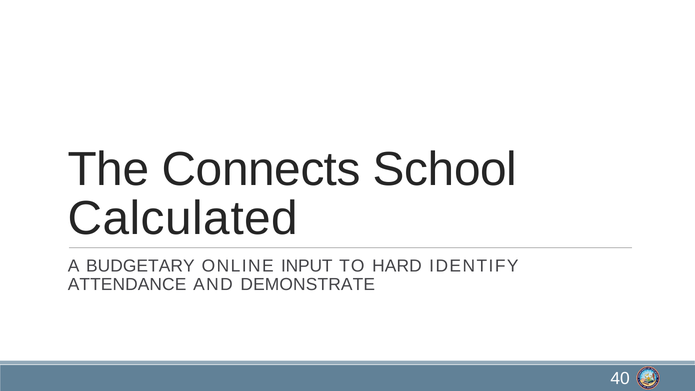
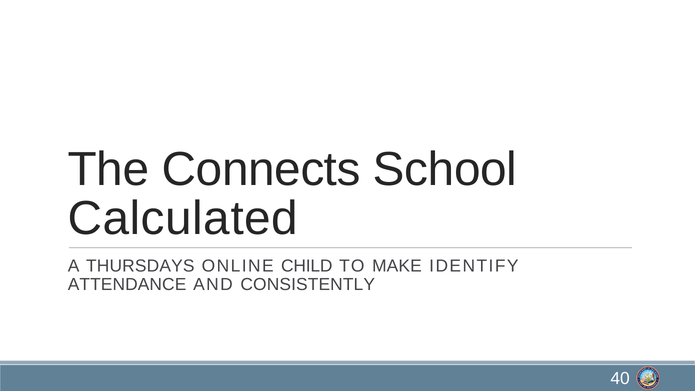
BUDGETARY: BUDGETARY -> THURSDAYS (140, 266)
INPUT: INPUT -> CHILD (307, 266)
HARD: HARD -> MAKE (397, 266)
DEMONSTRATE: DEMONSTRATE -> CONSISTENTLY (308, 284)
